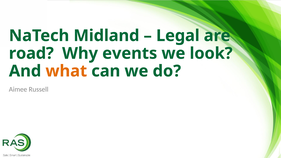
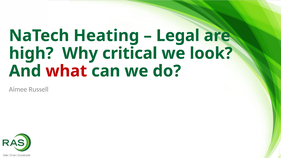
Midland: Midland -> Heating (106, 36)
road: road -> high (31, 53)
events: events -> critical (130, 53)
what colour: orange -> red (66, 71)
